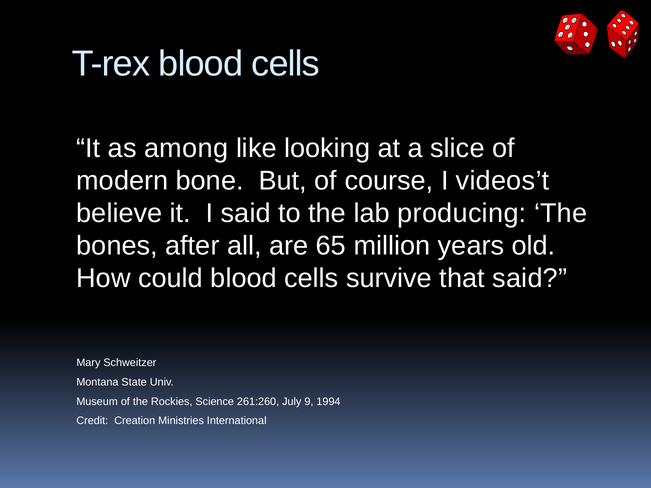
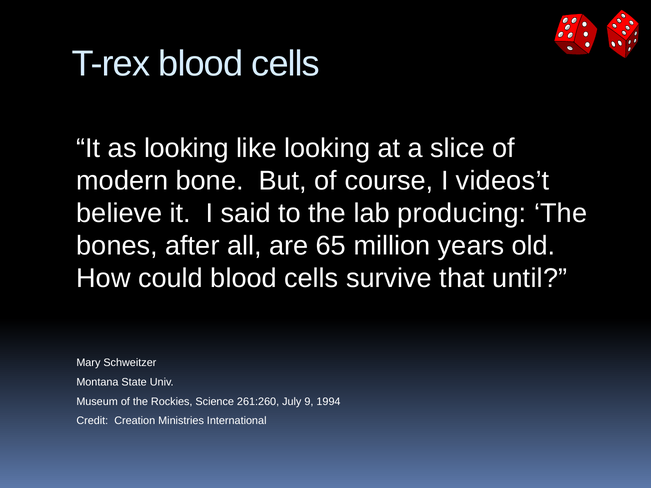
as among: among -> looking (186, 148)
that said: said -> until (530, 279)
